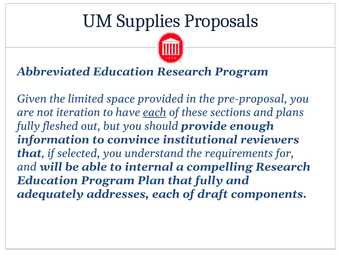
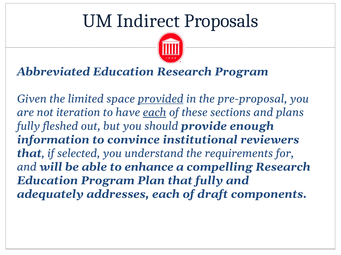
Supplies: Supplies -> Indirect (148, 21)
provided underline: none -> present (161, 99)
internal: internal -> enhance (149, 167)
